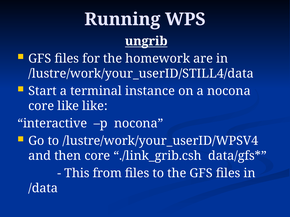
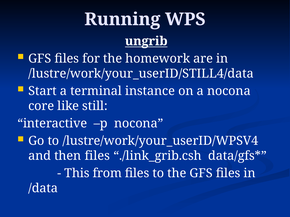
like like: like -> still (95, 106)
then core: core -> files (97, 156)
